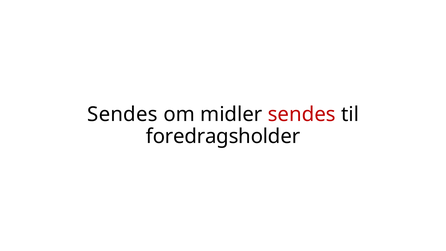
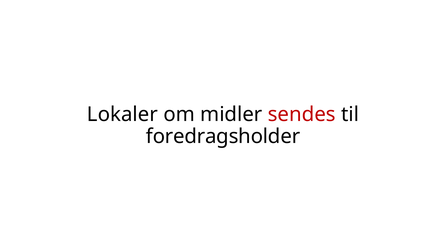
Sendes: Sendes -> Lokaler (122, 114)
